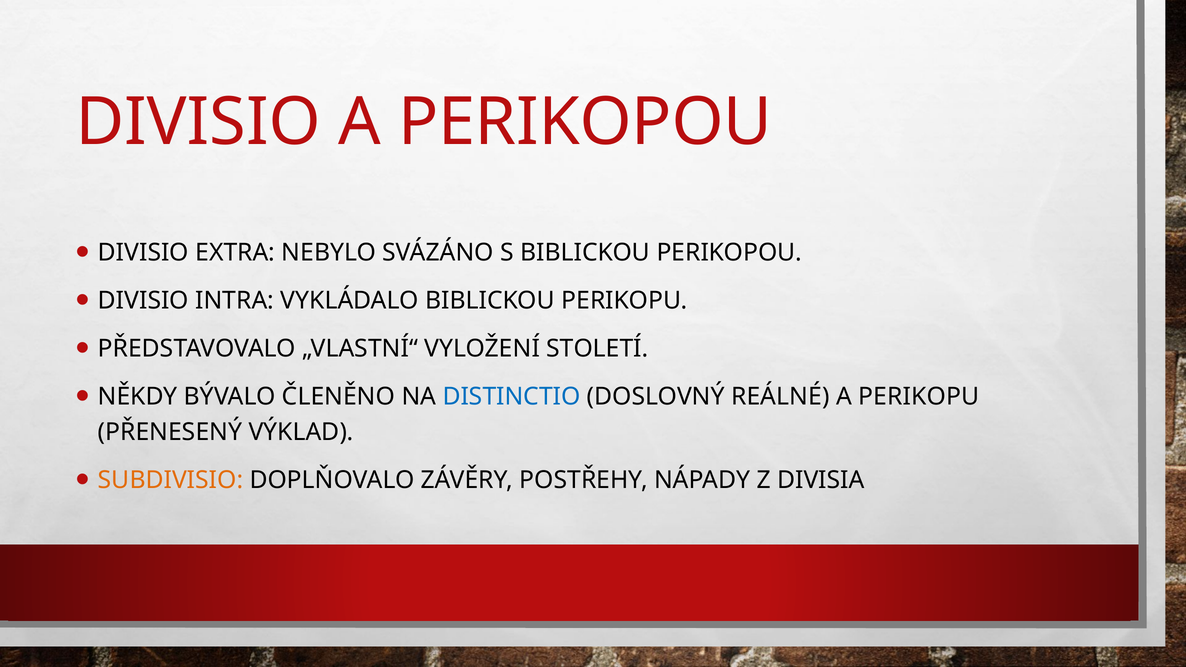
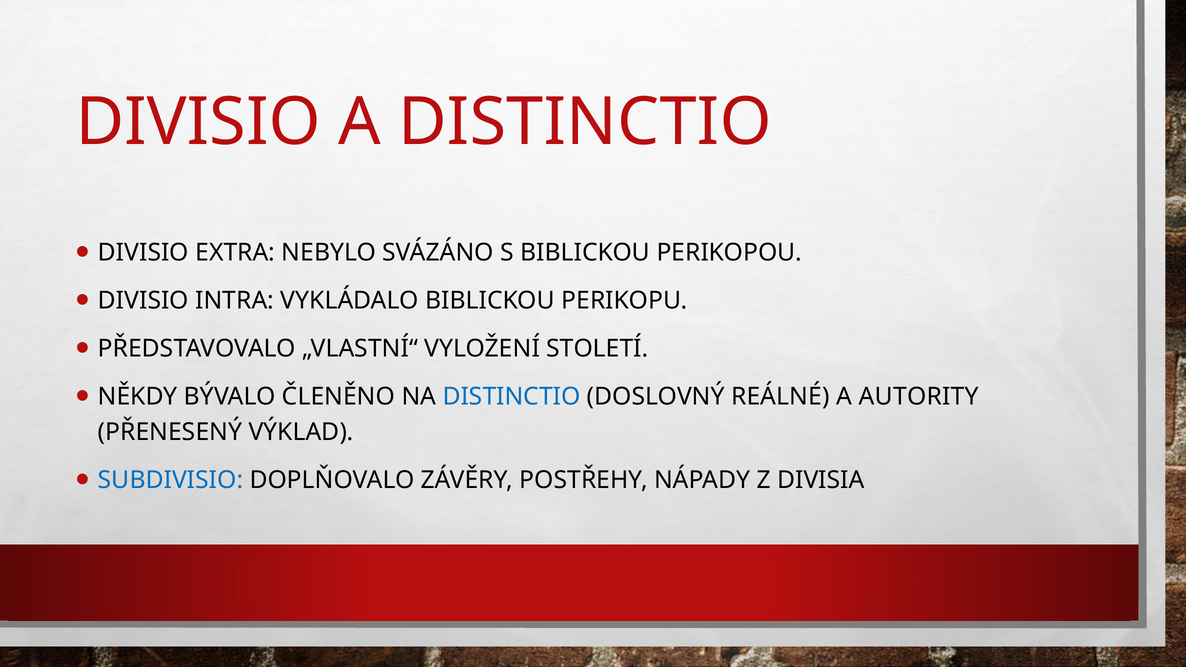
A PERIKOPOU: PERIKOPOU -> DISTINCTIO (585, 122)
A PERIKOPU: PERIKOPU -> AUTORITY (919, 397)
SUBDIVISIO colour: orange -> blue (171, 480)
